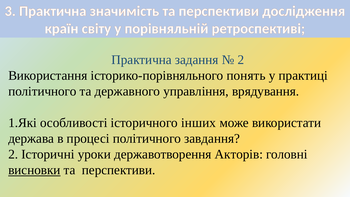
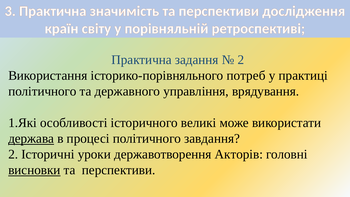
понять: понять -> потреб (246, 76)
інших: інших -> великі (199, 123)
держава underline: none -> present (31, 139)
